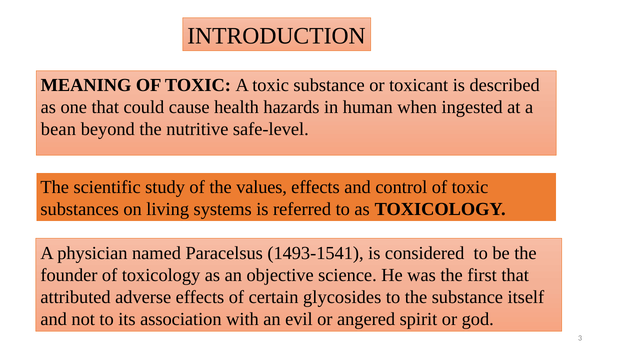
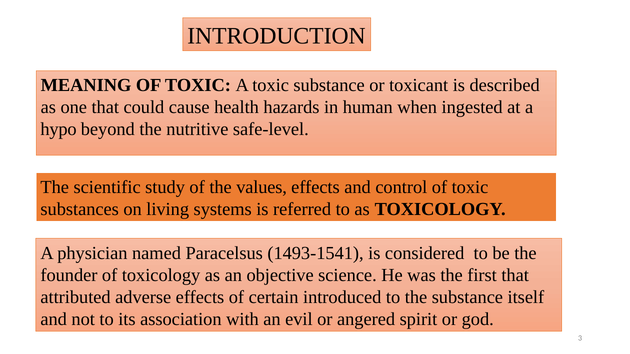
bean: bean -> hypo (59, 129)
glycosides: glycosides -> introduced (342, 297)
